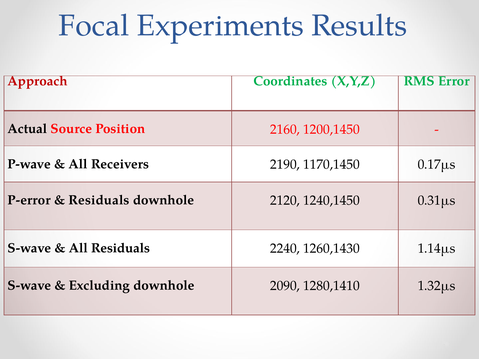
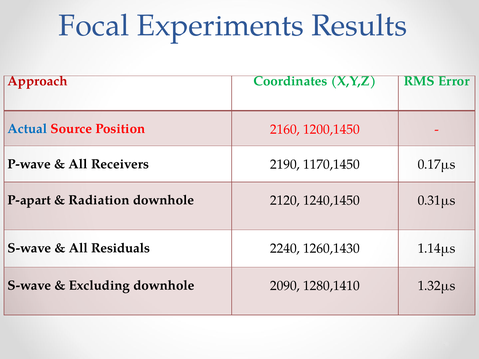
Actual colour: black -> blue (27, 129)
P-error: P-error -> P-apart (29, 200)
Residuals: Residuals -> Radiation (99, 200)
